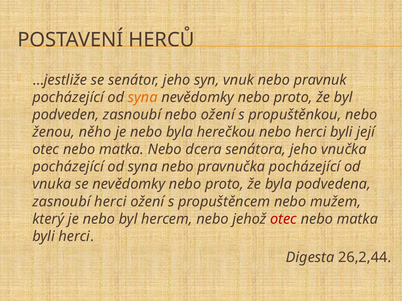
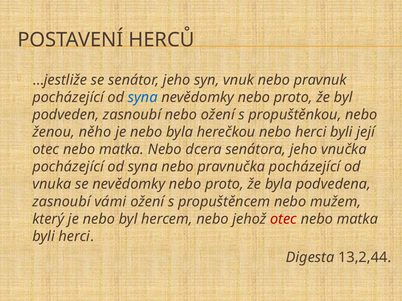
syna colour: orange -> blue (143, 97)
zasnoubí herci: herci -> vámi (110, 202)
26,2,44: 26,2,44 -> 13,2,44 (365, 258)
